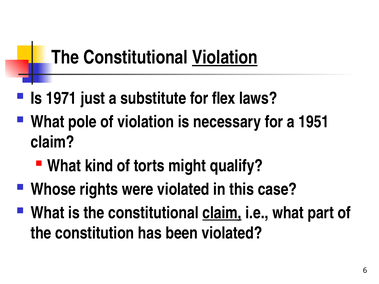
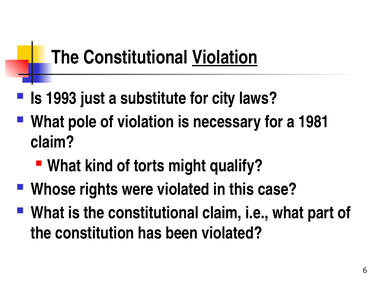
1971: 1971 -> 1993 (61, 98)
flex: flex -> city (224, 98)
1951: 1951 -> 1981 (314, 122)
claim underline: present -> none (222, 213)
